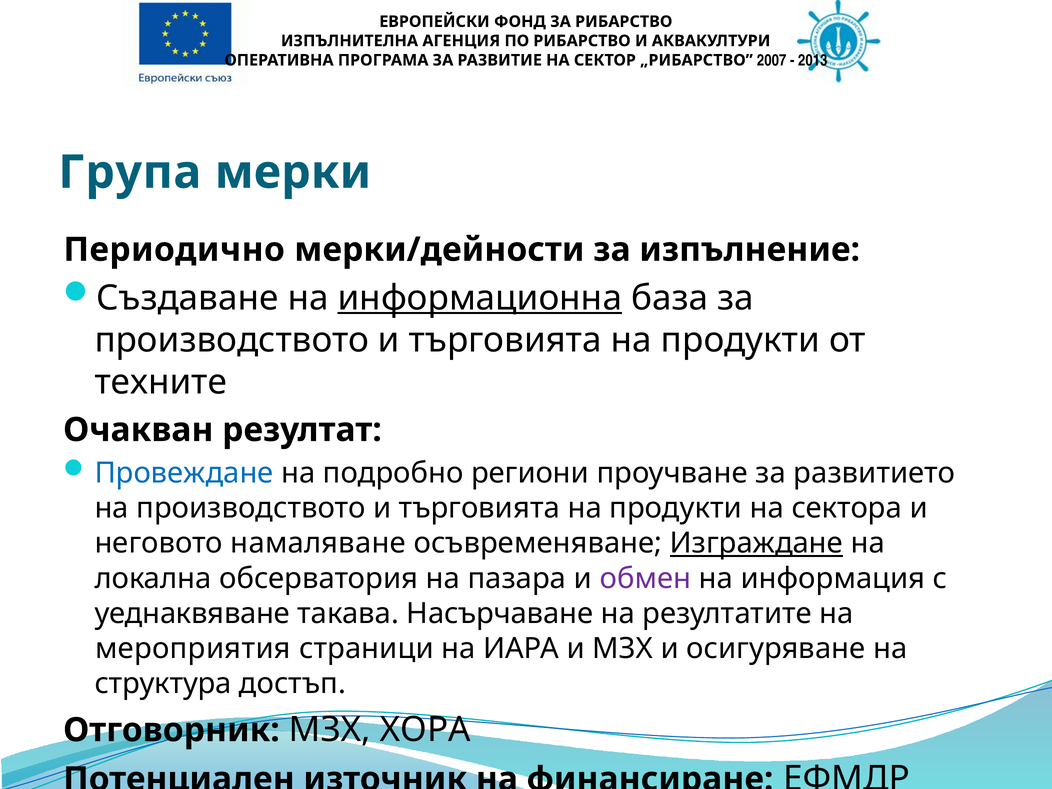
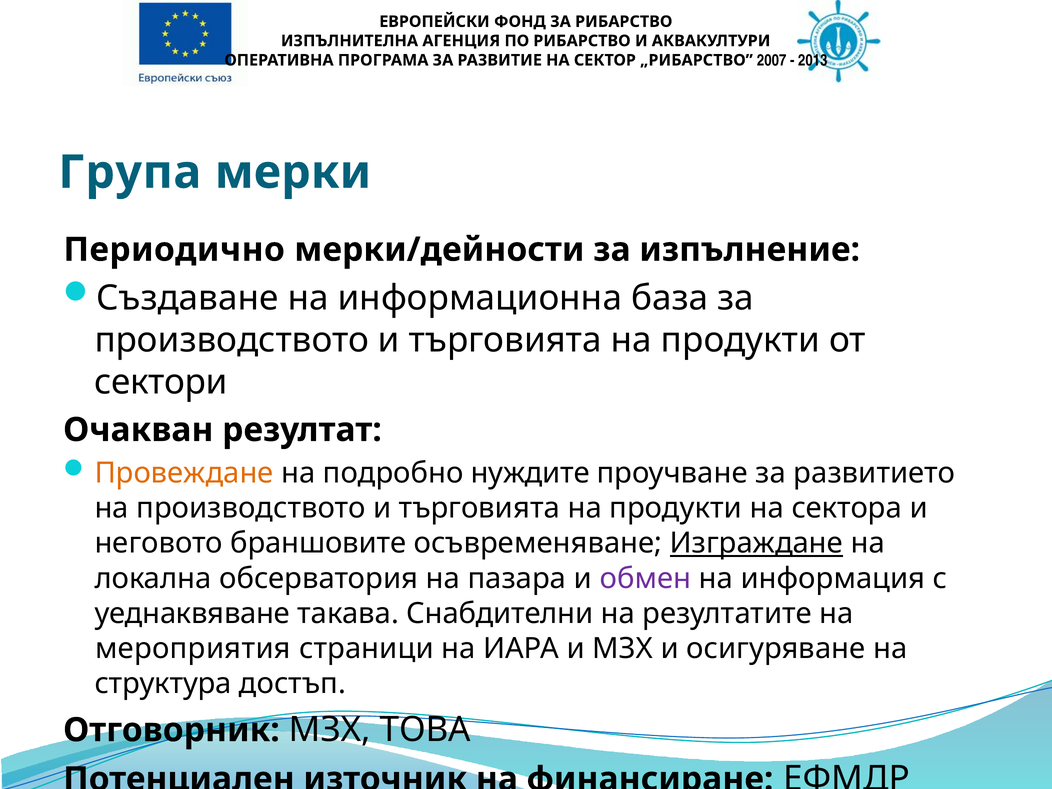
информационна underline: present -> none (480, 298)
техните: техните -> сектори (161, 382)
Провеждане colour: blue -> orange (184, 473)
региони: региони -> нуждите (530, 473)
намаляване: намаляване -> браншовите (318, 543)
Насърчаване: Насърчаване -> Снабдителни (500, 613)
ХОРА: ХОРА -> ТОВА (425, 730)
